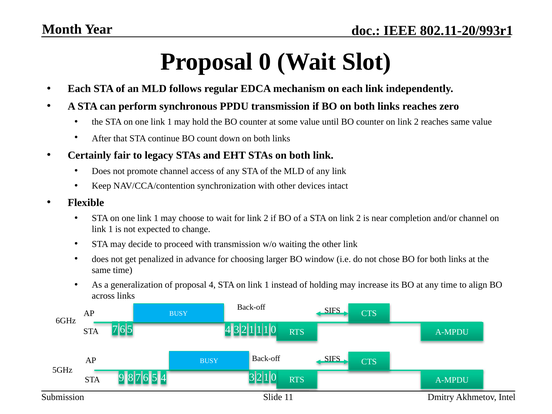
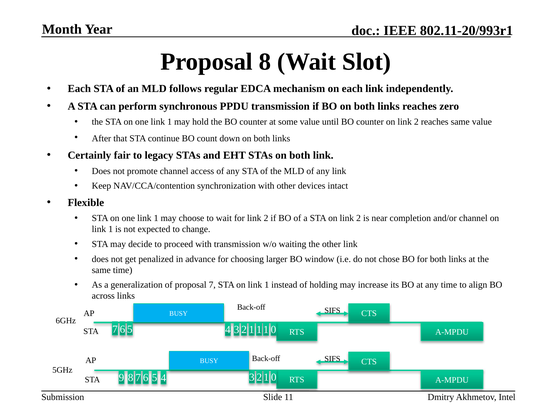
0: 0 -> 8 (265, 62)
proposal 4: 4 -> 7 (212, 285)
